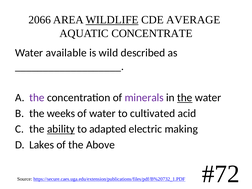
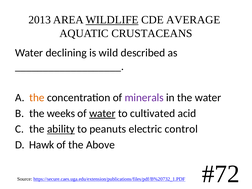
2066: 2066 -> 2013 (40, 20)
CONCENTRATE: CONCENTRATE -> CRUSTACEANS (152, 33)
available: available -> declining (66, 53)
the colour: purple -> orange (37, 98)
the underline: present -> none (185, 98)
water underline: none -> present (102, 113)
adapted: adapted -> peanuts (108, 129)
making: making -> control (181, 129)
Lakes: Lakes -> Hawk (42, 145)
